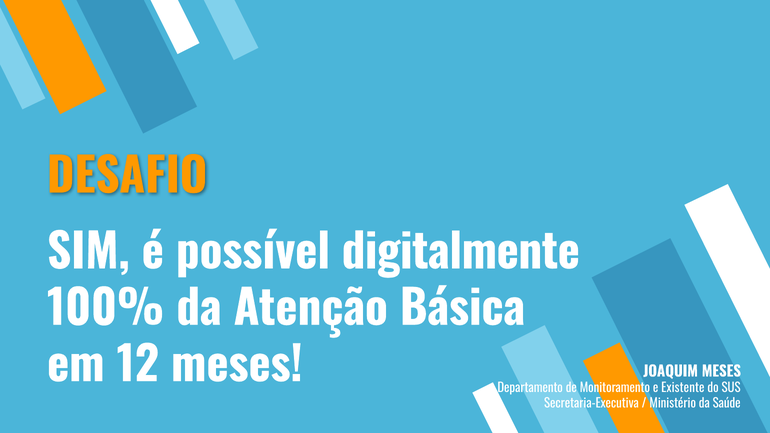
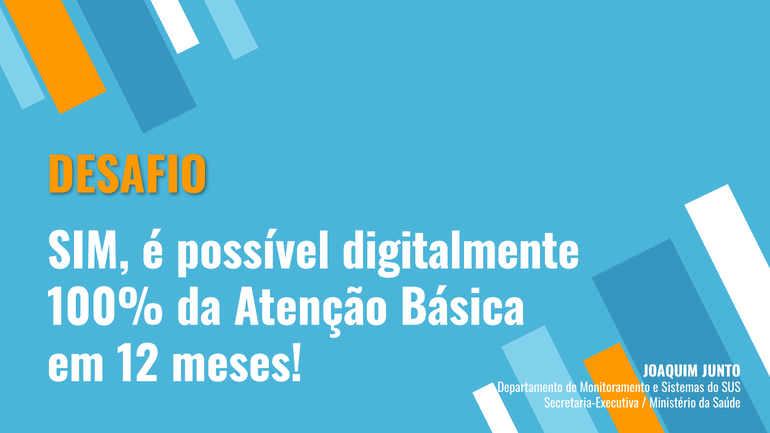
JOAQUIM MESES: MESES -> JUNTO (721, 372)
Existente: Existente -> Sistemas (683, 388)
